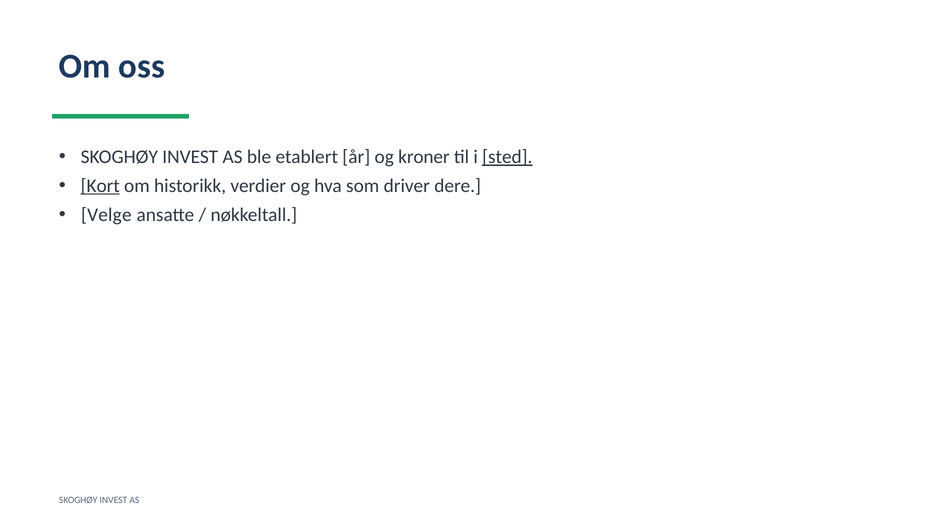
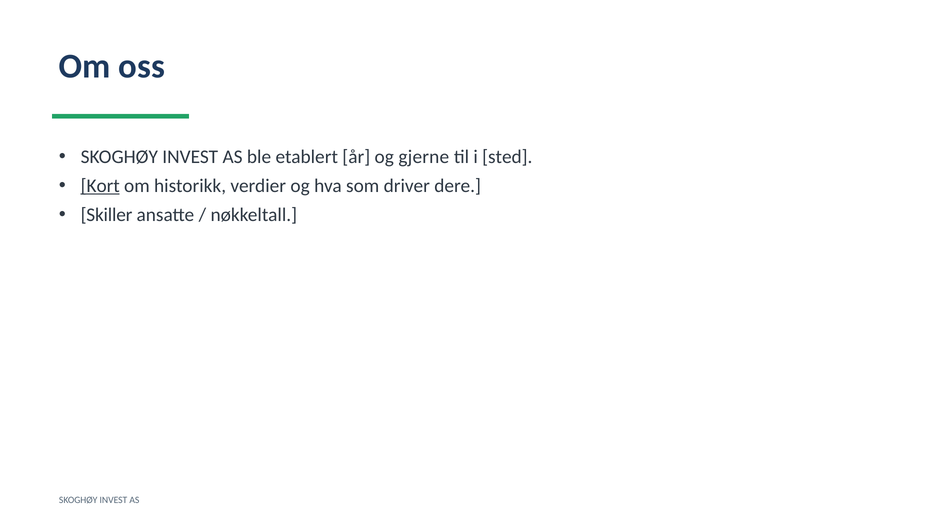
kroner: kroner -> gjerne (424, 157)
sted underline: present -> none (507, 157)
Velge: Velge -> Skiller (107, 215)
